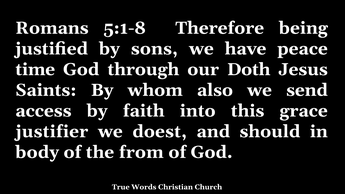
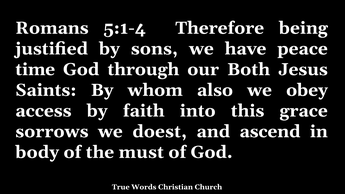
5:1-8: 5:1-8 -> 5:1-4 (125, 28)
Doth: Doth -> Both (249, 69)
send: send -> obey (307, 90)
justifier: justifier -> sorrows (52, 132)
should: should -> ascend (270, 132)
from: from -> must (141, 152)
